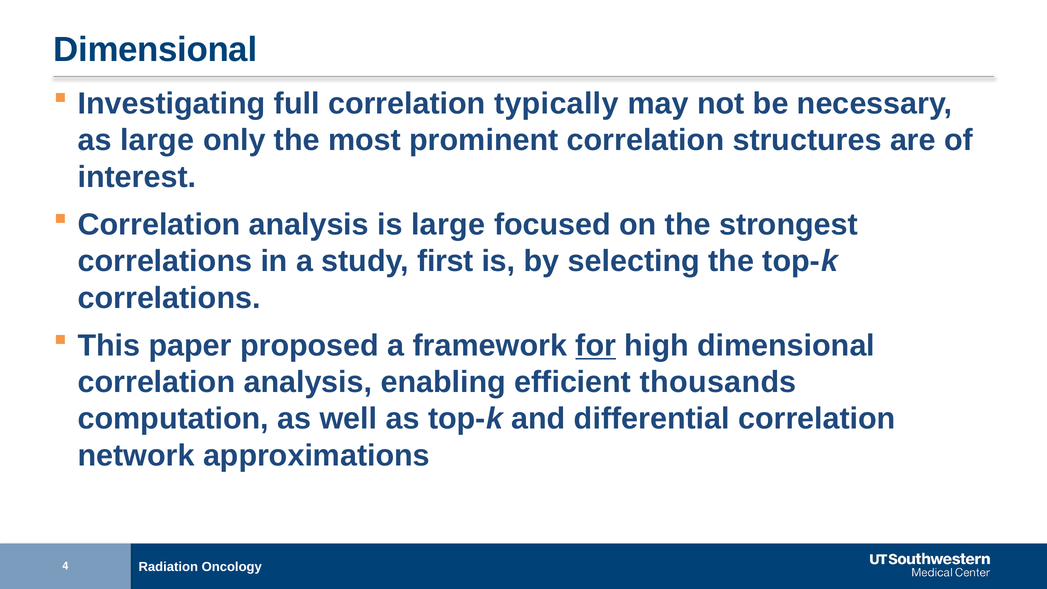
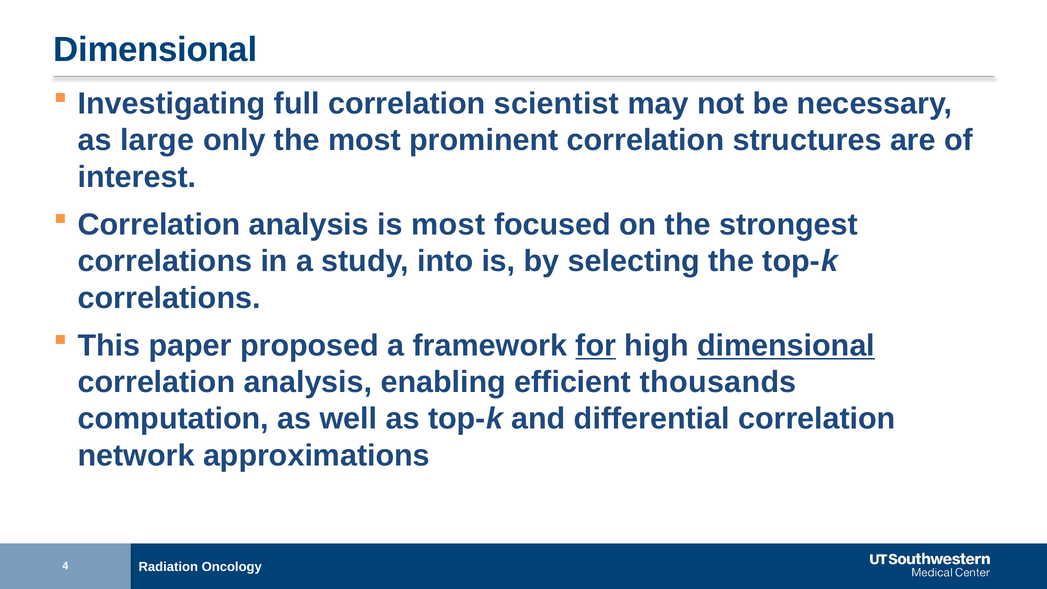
typically: typically -> scientist (556, 104)
is large: large -> most (448, 225)
first: first -> into (445, 261)
dimensional underline: none -> present (786, 346)
